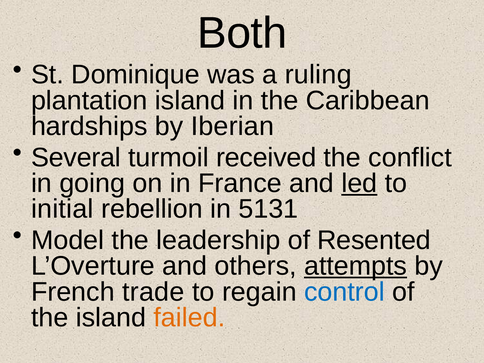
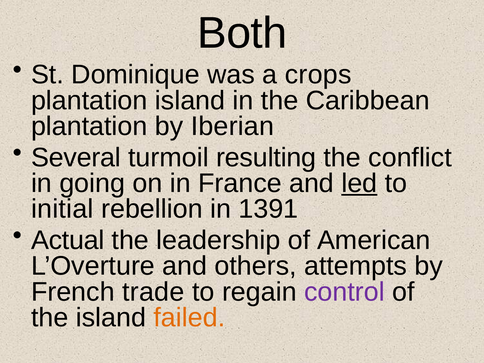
ruling: ruling -> crops (318, 75)
hardships: hardships -> plantation (89, 126)
received: received -> resulting (266, 157)
5131: 5131 -> 1391 (268, 209)
Model: Model -> Actual (68, 240)
Resented: Resented -> American (374, 240)
attempts underline: present -> none (356, 266)
control colour: blue -> purple (344, 292)
